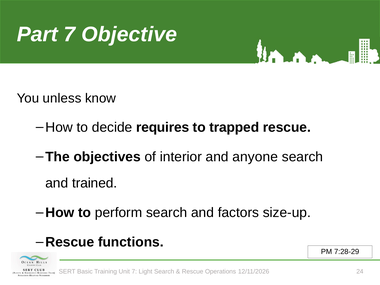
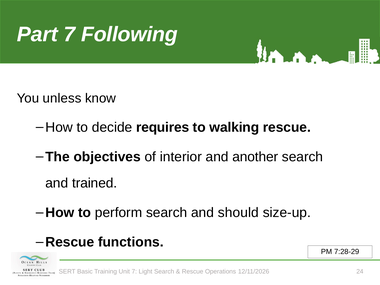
Objective: Objective -> Following (129, 34)
trapped: trapped -> walking (234, 127)
anyone: anyone -> another (255, 157)
factors: factors -> should (238, 213)
